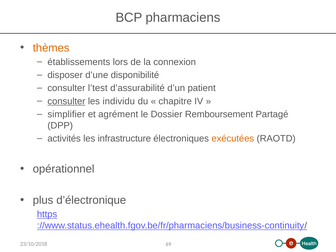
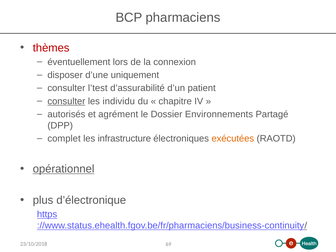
thèmes colour: orange -> red (51, 48)
établissements: établissements -> éventuellement (79, 62)
disponibilité: disponibilité -> uniquement (135, 75)
simplifier: simplifier -> autorisés (66, 114)
Remboursement: Remboursement -> Environnements (219, 114)
activités: activités -> complet (64, 139)
opérationnel underline: none -> present (64, 169)
